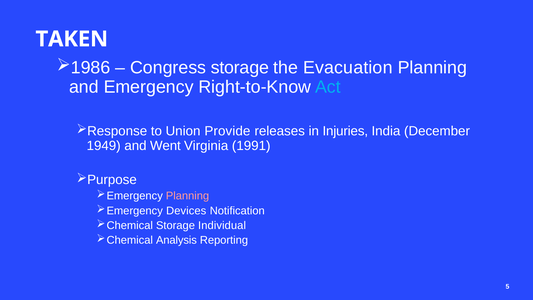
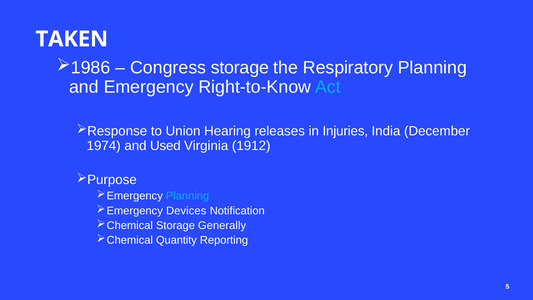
Evacuation: Evacuation -> Respiratory (348, 68)
Provide: Provide -> Hearing (227, 131)
1949: 1949 -> 1974 (104, 146)
Went: Went -> Used (165, 146)
1991: 1991 -> 1912 (251, 146)
Planning colour: pink -> light blue (188, 196)
Individual: Individual -> Generally (222, 225)
Analysis: Analysis -> Quantity (176, 240)
